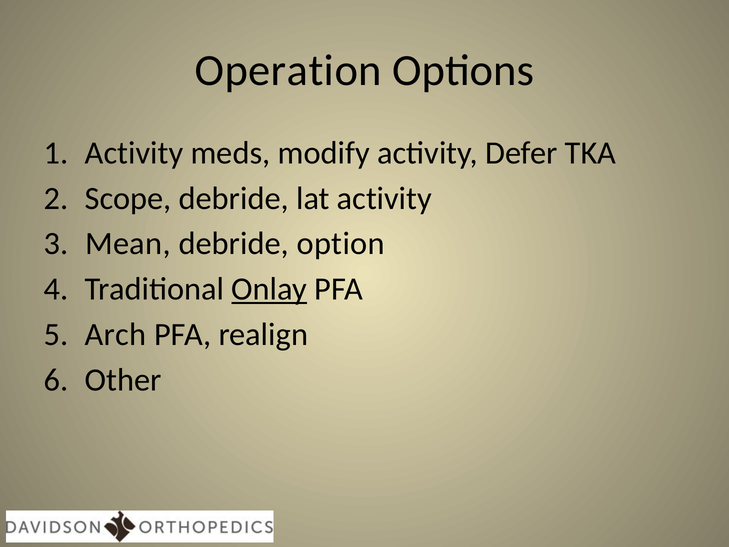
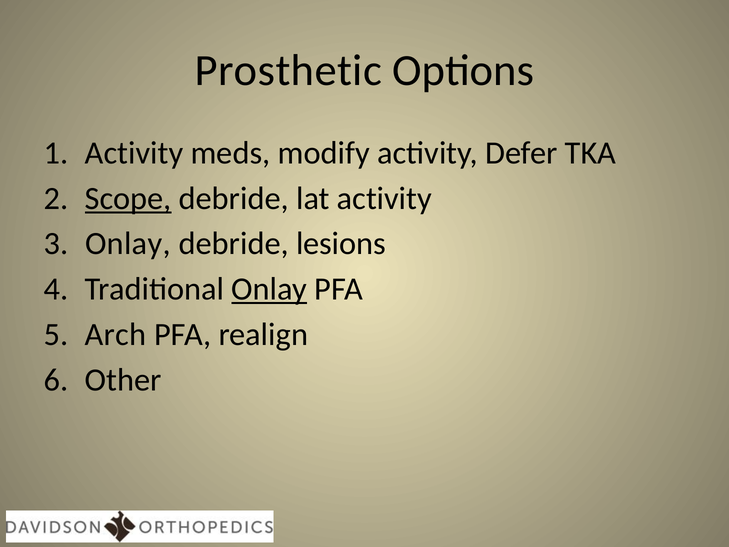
Operation: Operation -> Prosthetic (288, 71)
Scope underline: none -> present (128, 198)
Mean: Mean -> Onlay (128, 244)
option: option -> lesions (341, 244)
